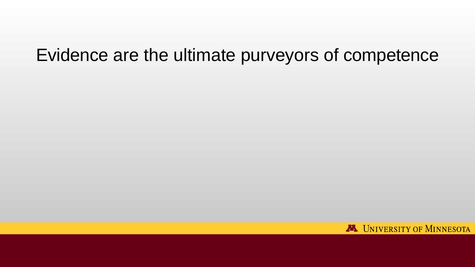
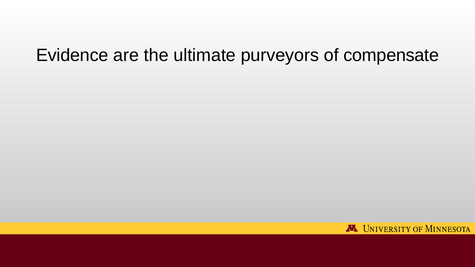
competence: competence -> compensate (391, 55)
